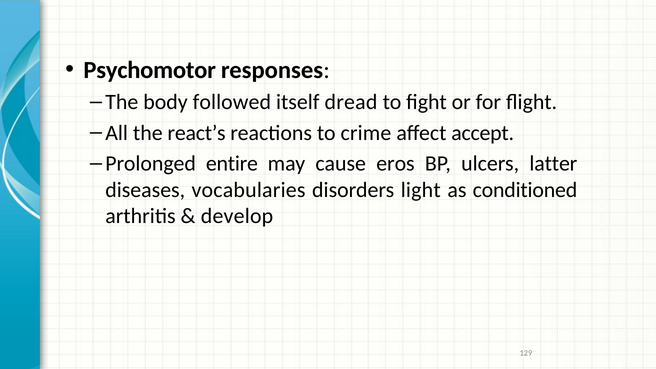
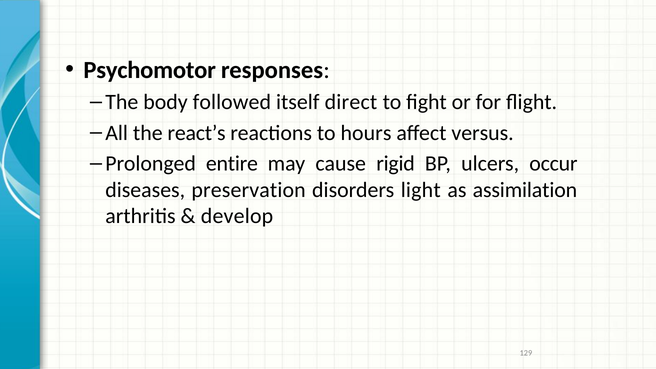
dread: dread -> direct (351, 102)
crime: crime -> hours (366, 133)
accept: accept -> versus (483, 133)
eros: eros -> rigid (396, 164)
latter: latter -> occur (553, 164)
vocabularies: vocabularies -> preservation (249, 190)
conditioned: conditioned -> assimilation (525, 190)
